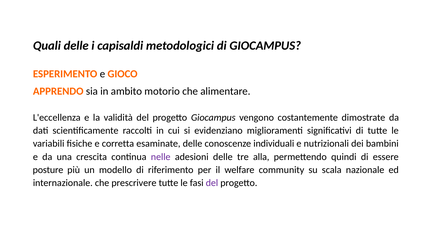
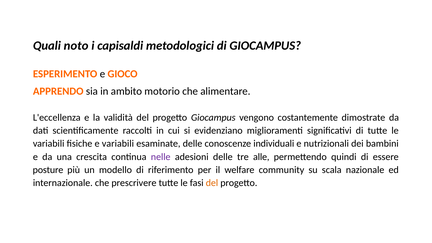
Quali delle: delle -> noto (76, 46)
e corretta: corretta -> variabili (118, 144)
alla: alla -> alle (261, 157)
del colour: purple -> orange (212, 183)
